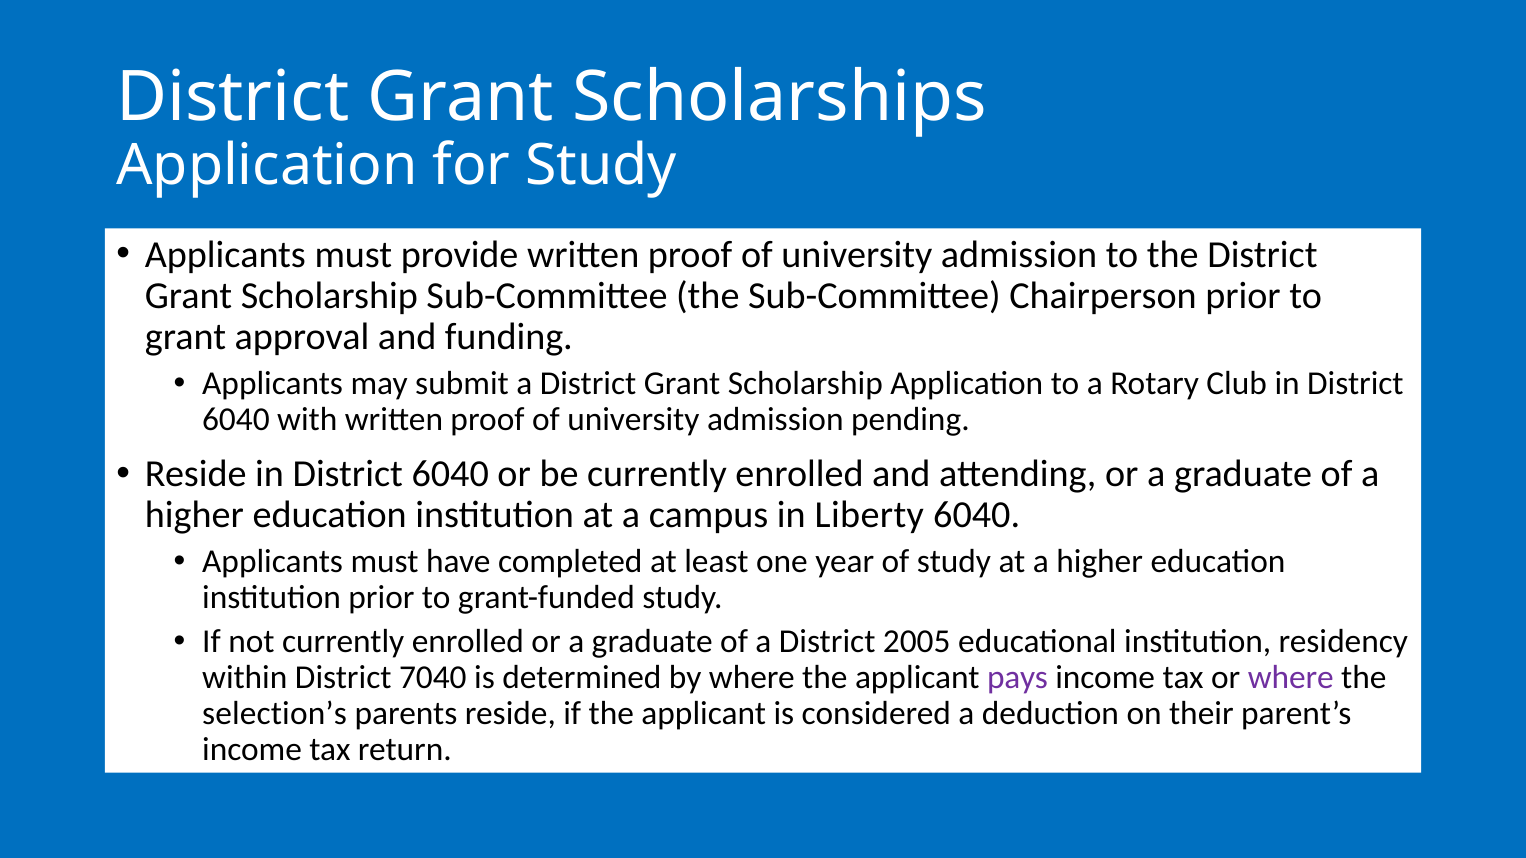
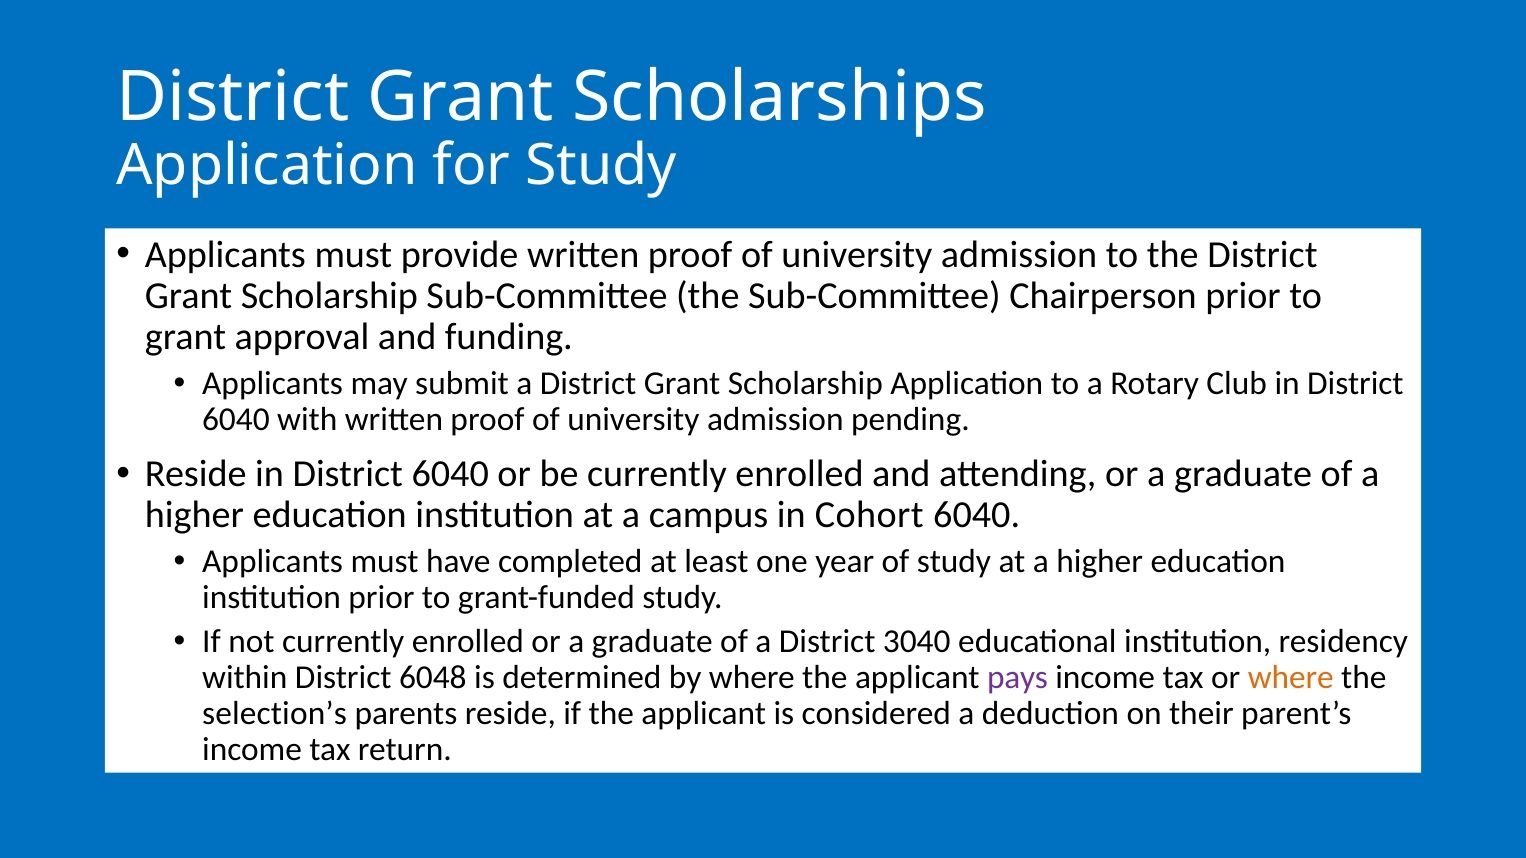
Liberty: Liberty -> Cohort (869, 515)
2005: 2005 -> 3040 (917, 642)
7040: 7040 -> 6048 (433, 678)
where colour: purple -> orange (1291, 678)
